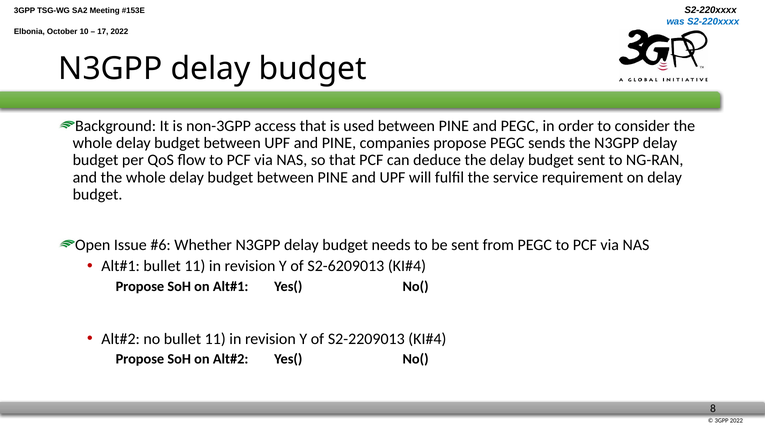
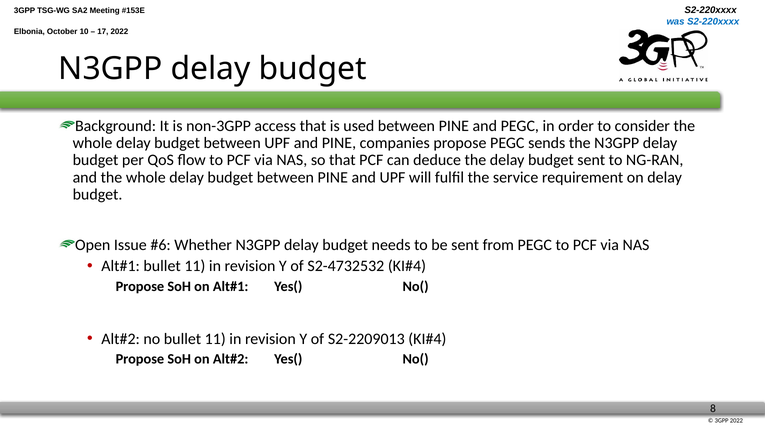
S2-6209013: S2-6209013 -> S2-4732532 (346, 266)
